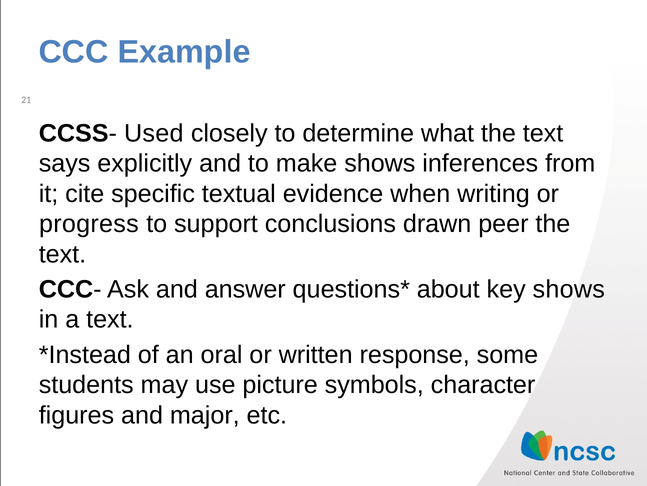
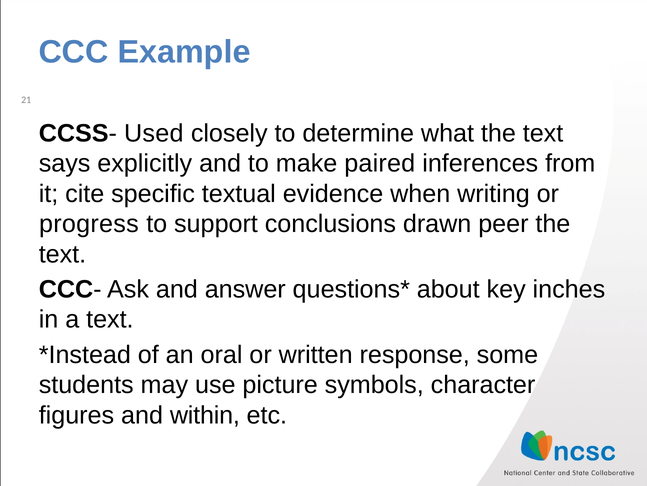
make shows: shows -> paired (380, 163)
key shows: shows -> inches (569, 289)
major: major -> within (205, 415)
